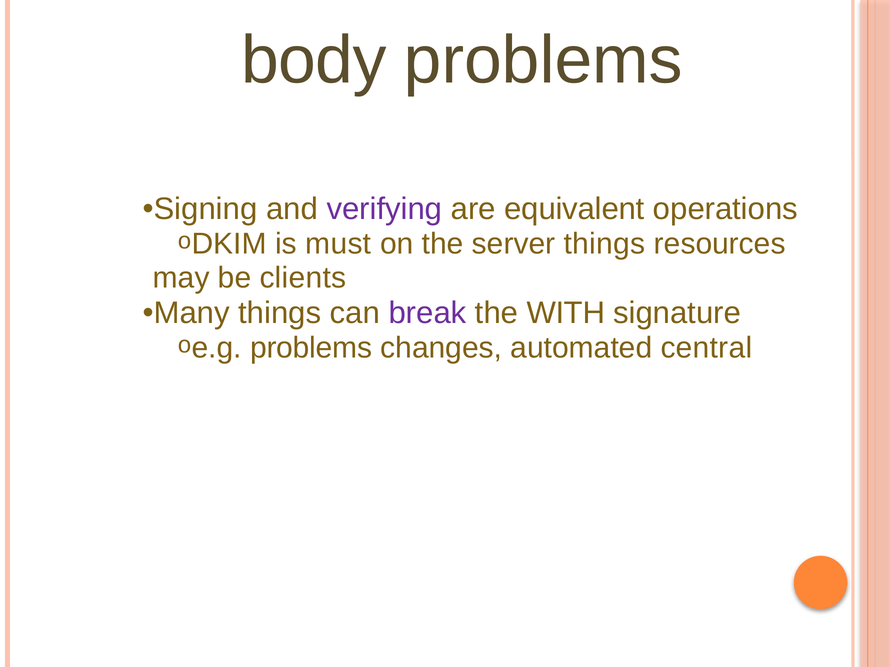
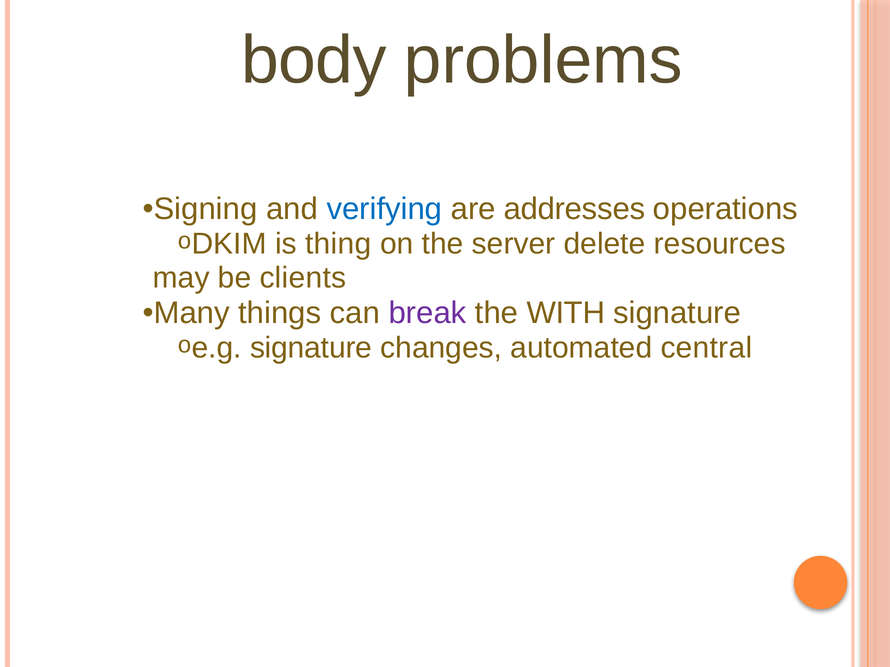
verifying colour: purple -> blue (384, 209)
equivalent: equivalent -> addresses (574, 209)
must: must -> thing (338, 244)
server things: things -> delete (605, 244)
problems: problems -> signature (311, 348)
